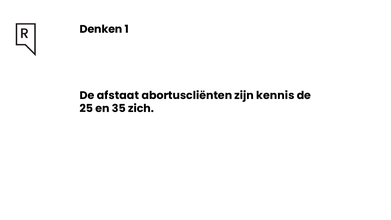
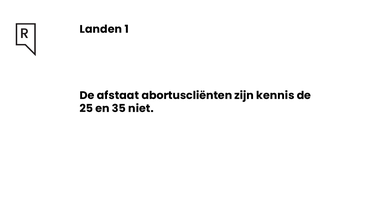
Denken: Denken -> Landen (101, 29)
zich: zich -> niet (141, 109)
